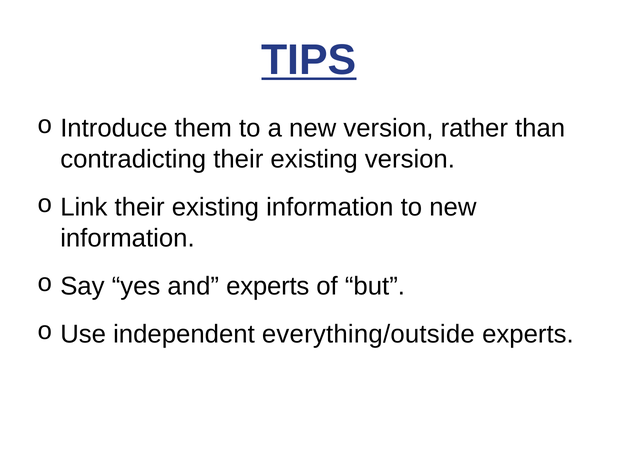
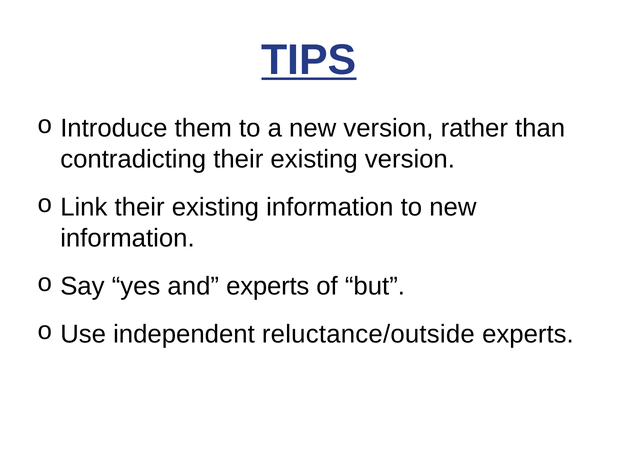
everything/outside: everything/outside -> reluctance/outside (368, 335)
